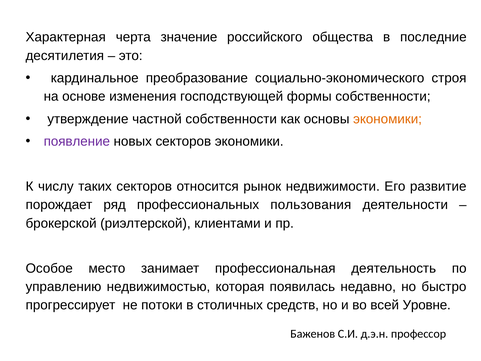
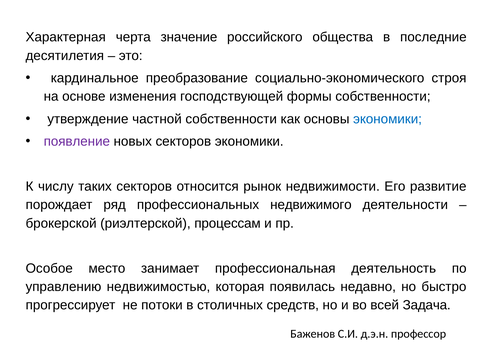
экономики colour: orange -> blue (388, 119)
пользования: пользования -> недвижимого (311, 205)
клиентами: клиентами -> процессам (228, 223)
Уровне: Уровне -> Задача (427, 305)
